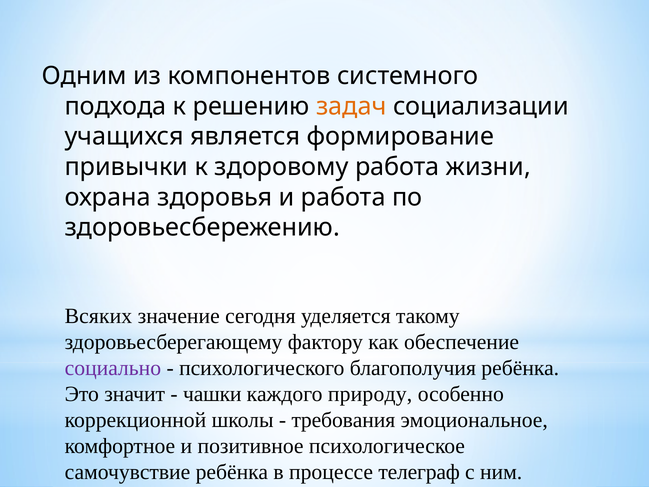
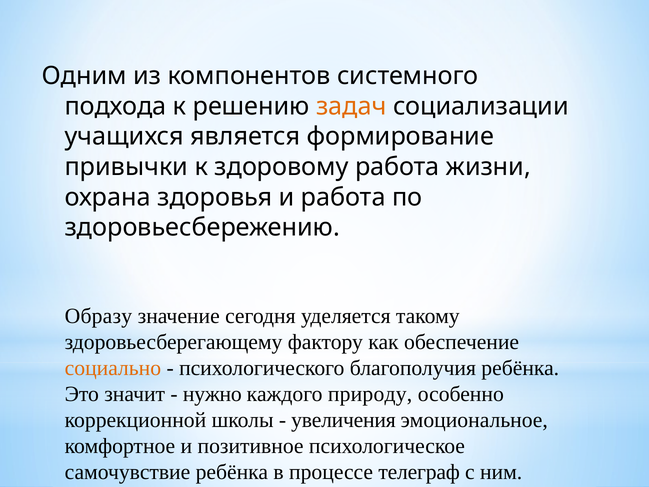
Всяких: Всяких -> Образу (98, 316)
социально colour: purple -> orange (113, 368)
чашки: чашки -> нужно (212, 394)
требования: требования -> увеличения (343, 420)
